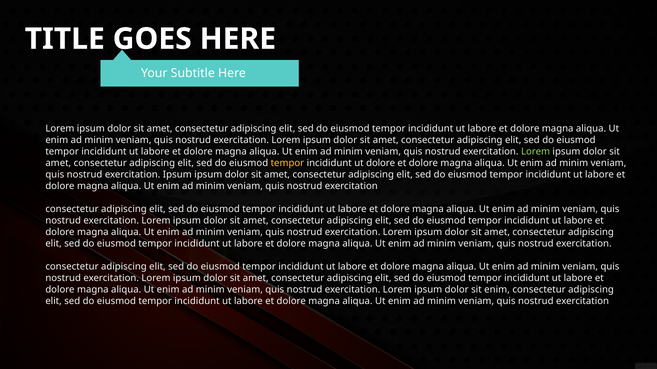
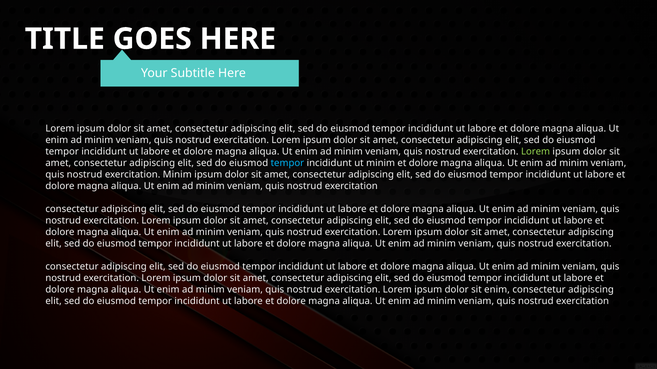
tempor colour: yellow -> light blue (287, 163)
ut dolore: dolore -> minim (381, 163)
exercitation Ipsum: Ipsum -> Minim (177, 175)
